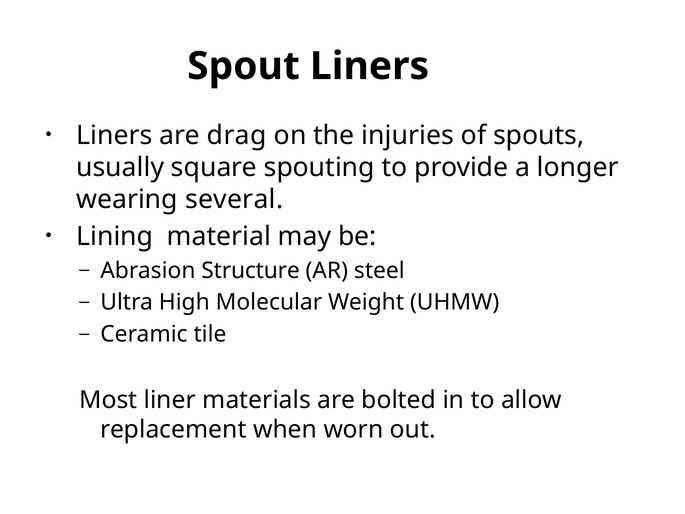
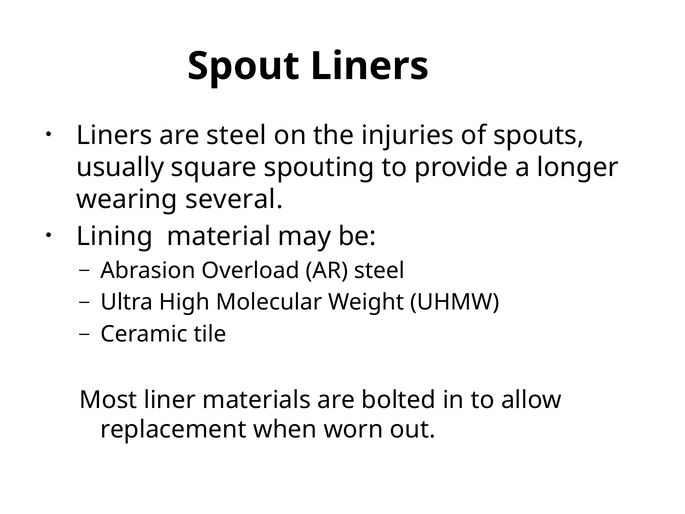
are drag: drag -> steel (237, 135)
Structure: Structure -> Overload (250, 270)
